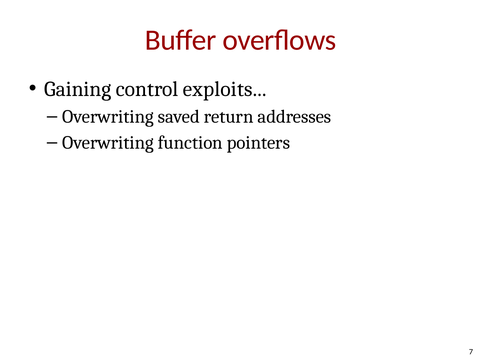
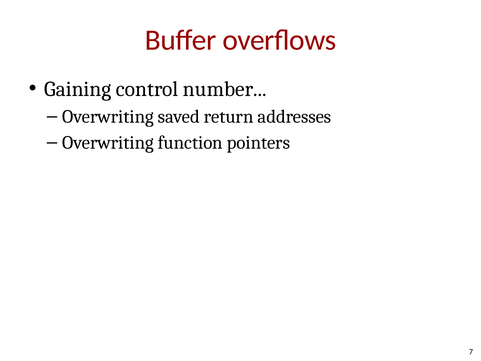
exploits: exploits -> number (225, 89)
